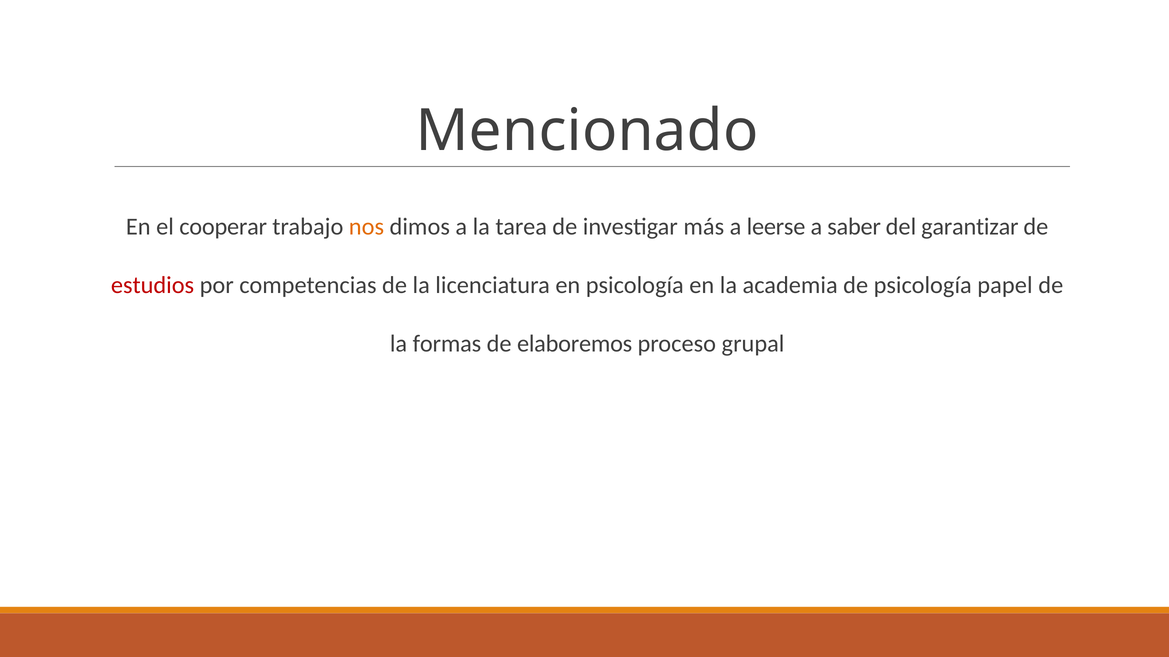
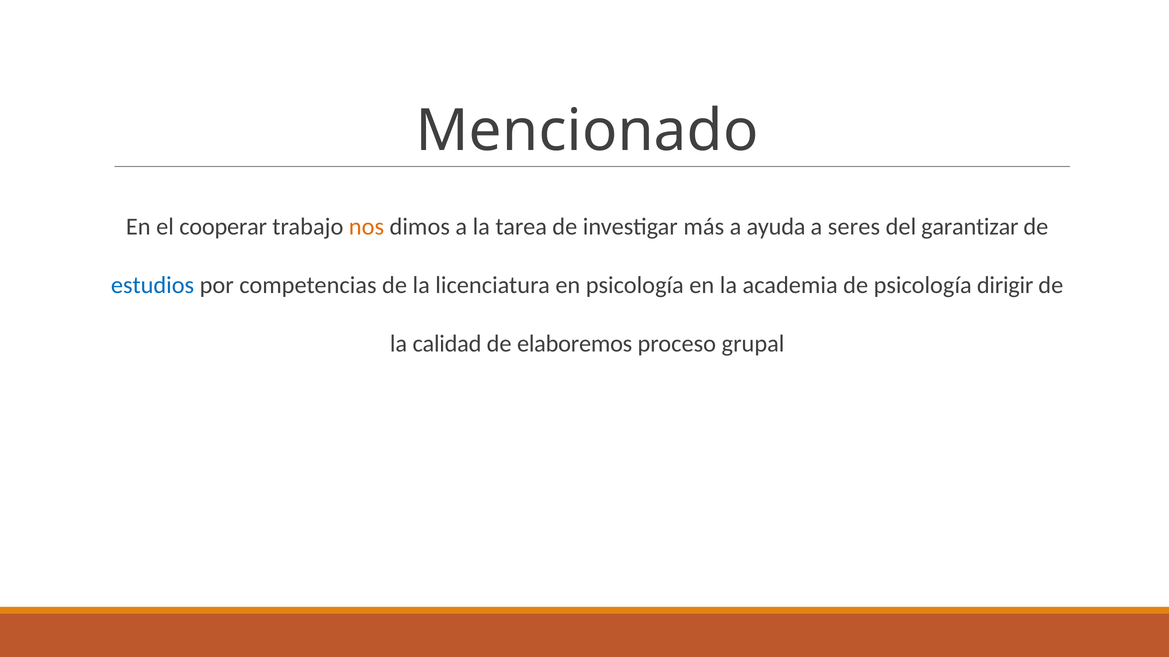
leerse: leerse -> ayuda (776, 227)
saber: saber -> seres (854, 227)
estudios colour: red -> blue (153, 286)
papel: papel -> dirigir (1005, 286)
formas: formas -> calidad (447, 344)
